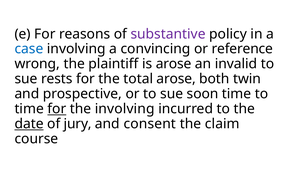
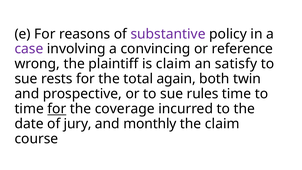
case colour: blue -> purple (29, 49)
is arose: arose -> claim (174, 64)
invalid: invalid -> satisfy (236, 64)
total arose: arose -> again (176, 79)
soon: soon -> rules (203, 94)
the involving: involving -> coverage (125, 109)
date underline: present -> none (29, 124)
consent: consent -> monthly (150, 124)
